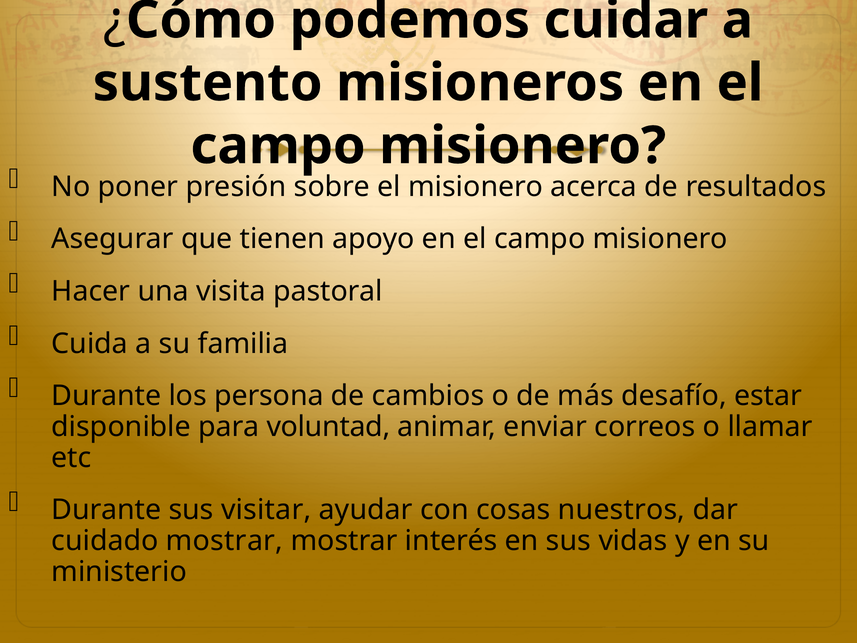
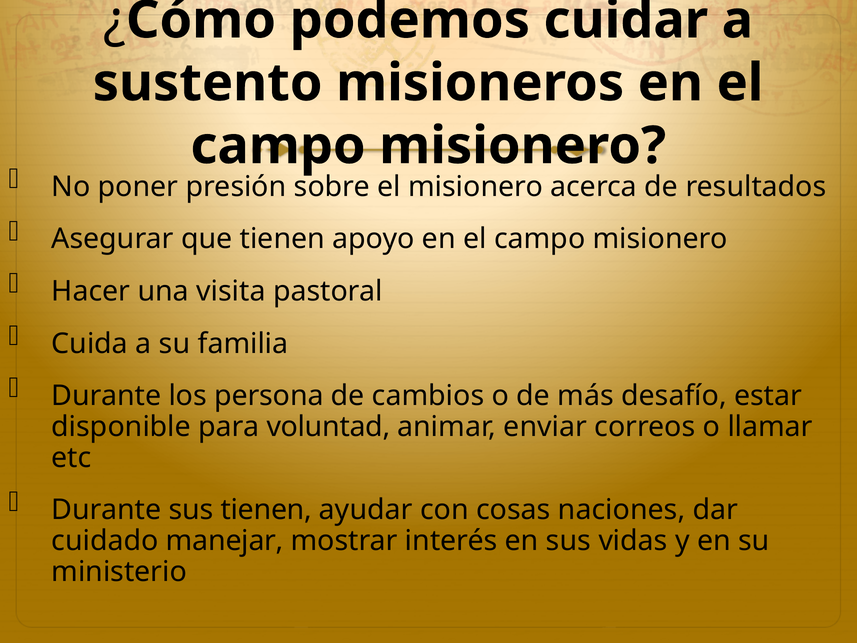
sus visitar: visitar -> tienen (266, 510)
nuestros: nuestros -> naciones (622, 510)
cuidado mostrar: mostrar -> manejar (225, 541)
